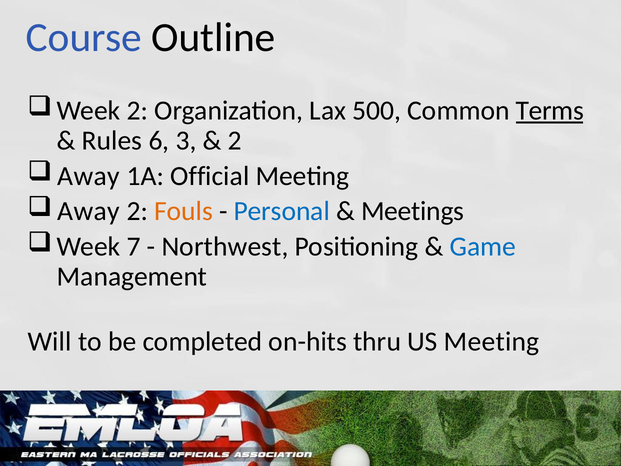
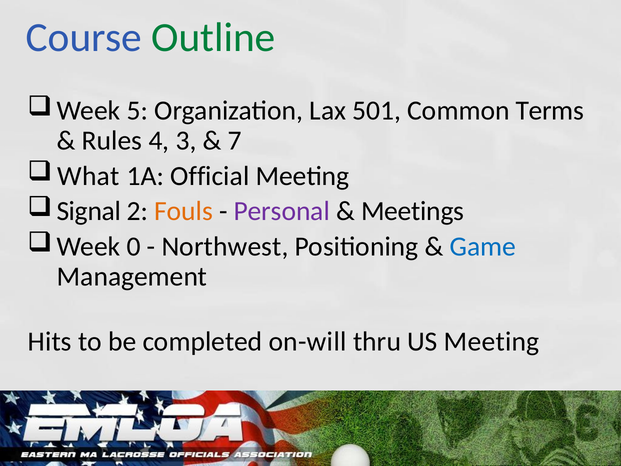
Outline colour: black -> green (213, 38)
Week 2: 2 -> 5 (137, 111)
500: 500 -> 501 (377, 111)
Terms underline: present -> none (550, 111)
6: 6 -> 4 (159, 140)
2: 2 -> 7 (235, 140)
Away: Away -> What (89, 176)
Away: Away -> Signal (89, 211)
Personal colour: blue -> purple (282, 211)
7: 7 -> 0 (134, 247)
Will: Will -> Hits (50, 342)
on-hits: on-hits -> on-will (308, 342)
